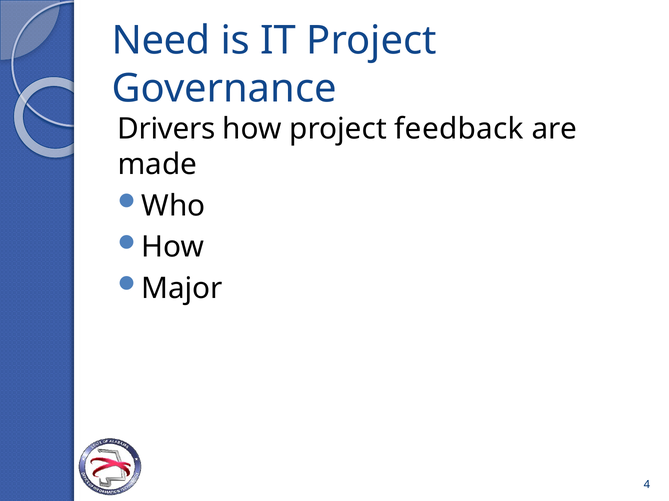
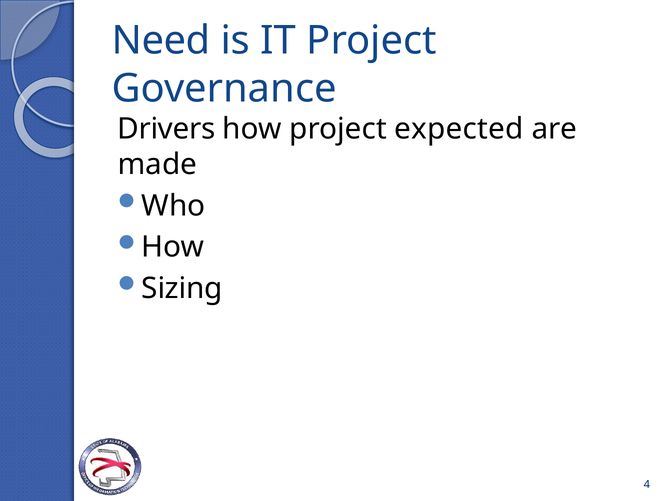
feedback: feedback -> expected (459, 129)
Major: Major -> Sizing (182, 289)
